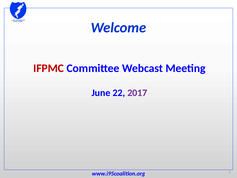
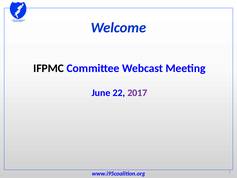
IFPMC colour: red -> black (49, 68)
